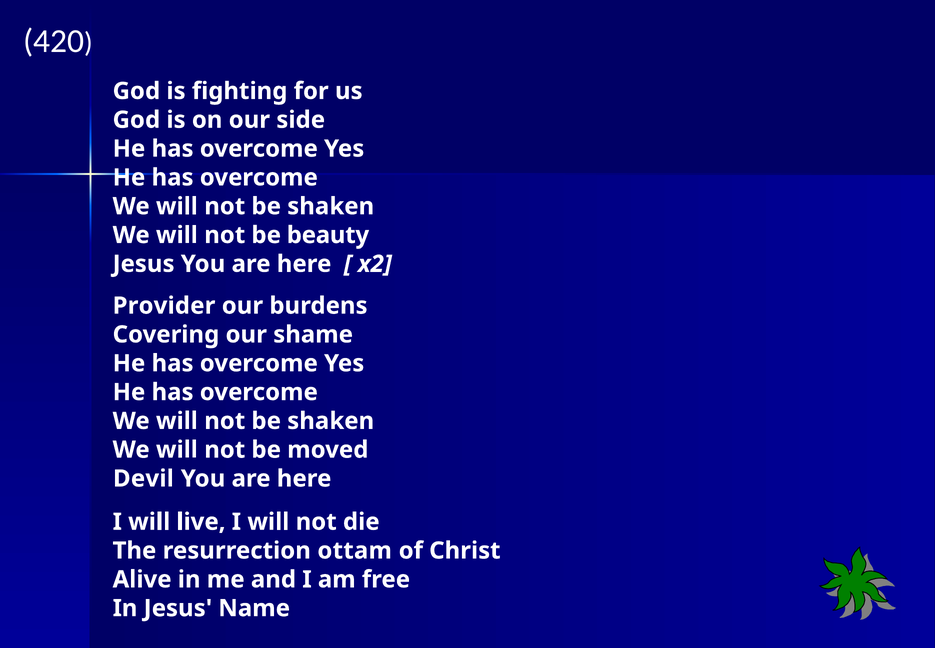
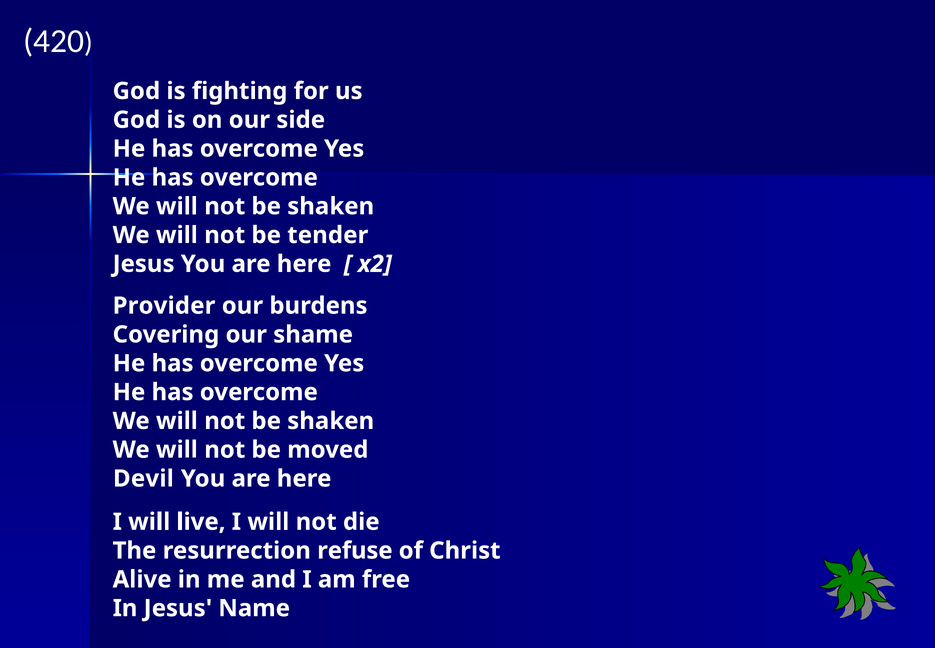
beauty: beauty -> tender (328, 235)
ottam: ottam -> refuse (355, 550)
